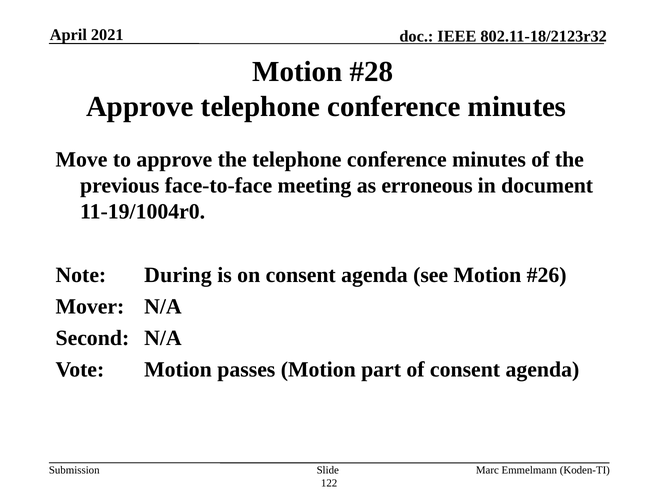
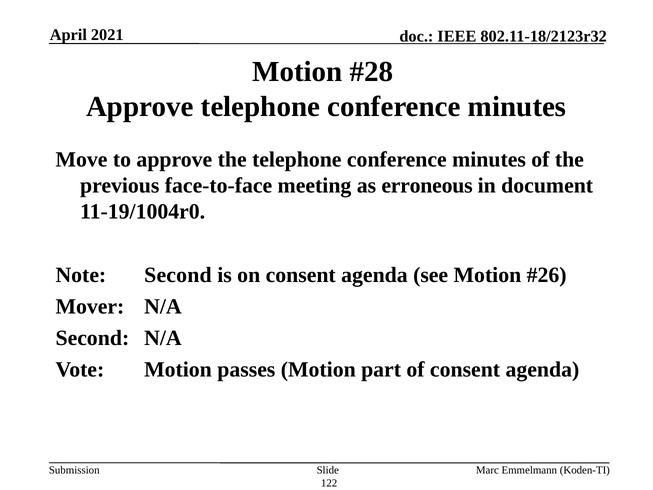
Note During: During -> Second (178, 275)
